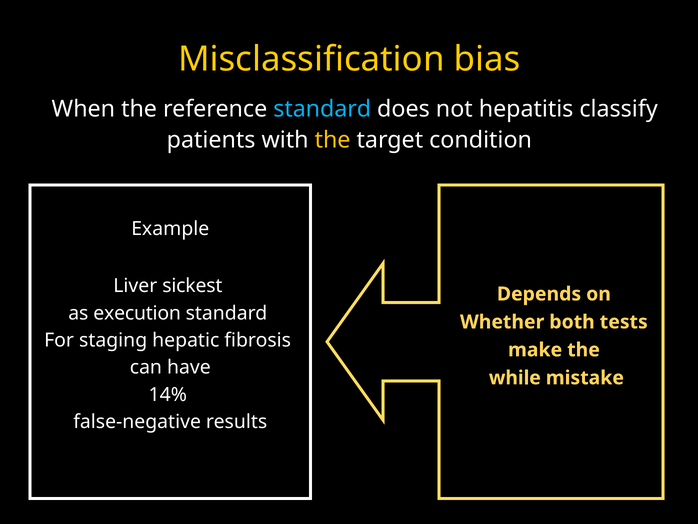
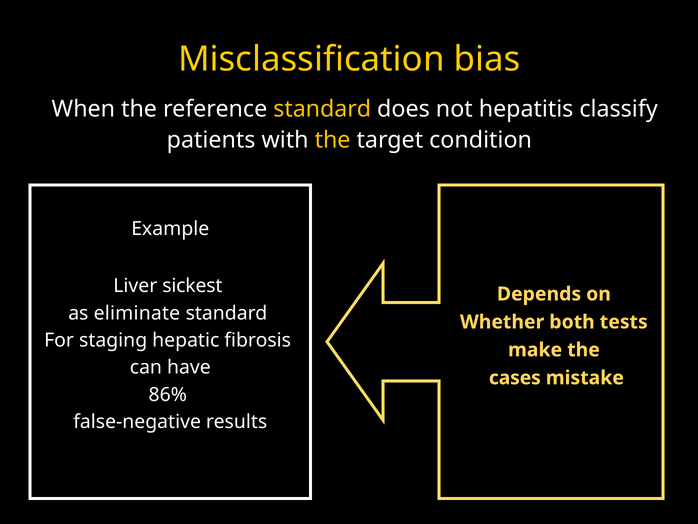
standard colour: light blue -> yellow (322, 109)
execution: execution -> eliminate (137, 313)
while: while -> cases (515, 378)
14%: 14% -> 86% (168, 394)
